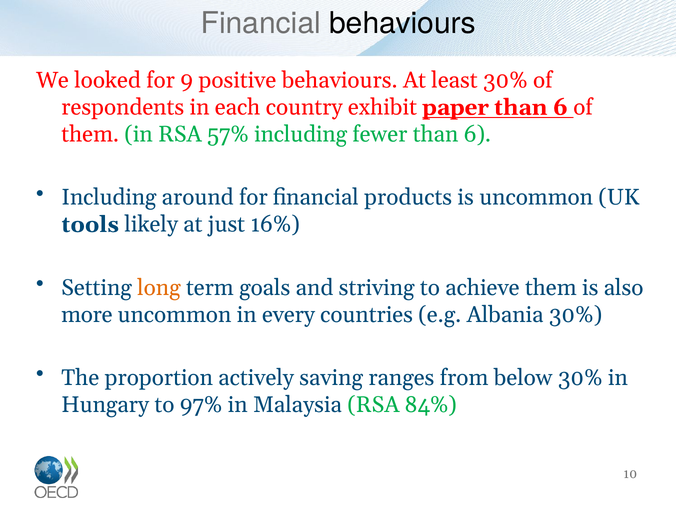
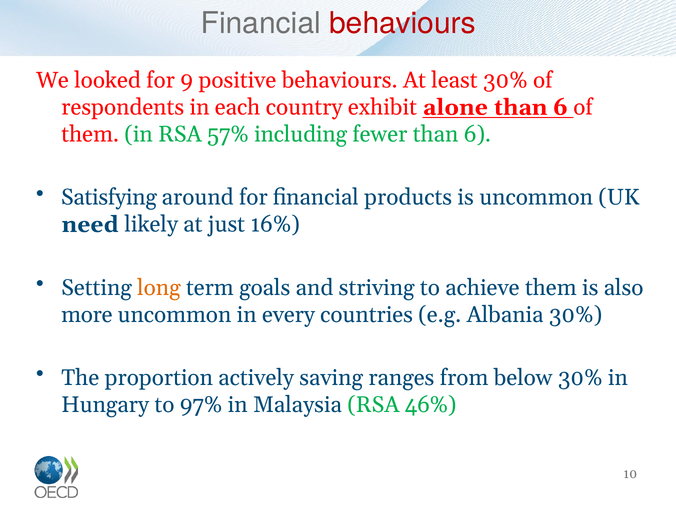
behaviours colour: black -> red (403, 23)
paper: paper -> alone (455, 107)
Including: Including -> Satisfying (109, 197)
tools: tools -> need (90, 225)
84%: 84% -> 46% (430, 405)
